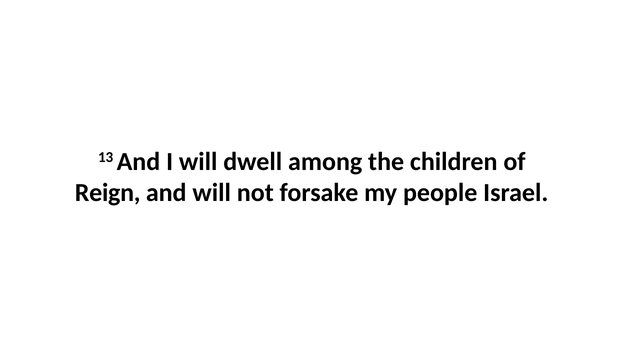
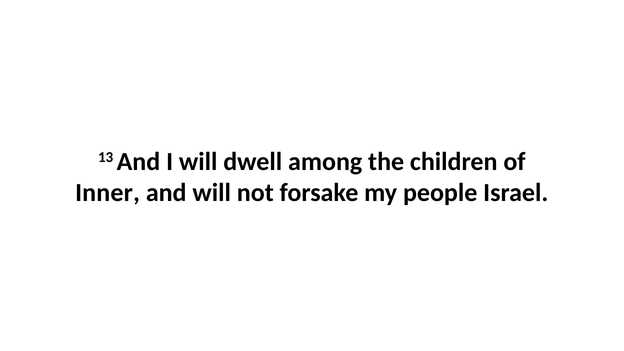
Reign: Reign -> Inner (107, 193)
